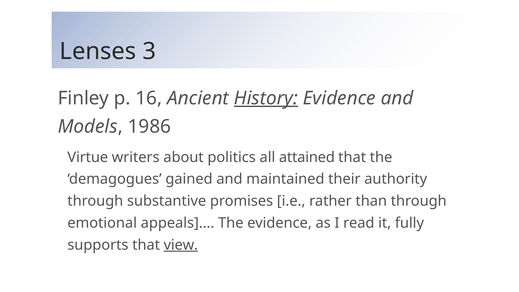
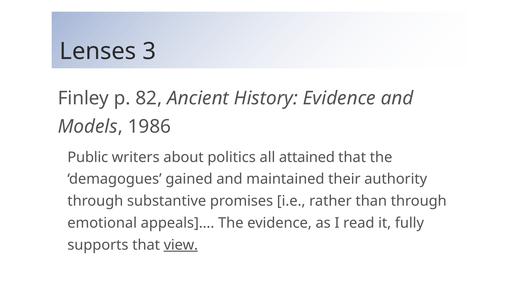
16: 16 -> 82 (149, 98)
History underline: present -> none (266, 98)
Virtue: Virtue -> Public (88, 157)
